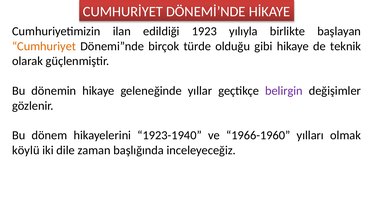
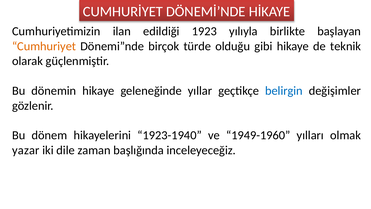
belirgin colour: purple -> blue (284, 91)
1966-1960: 1966-1960 -> 1949-1960 (258, 135)
köylü: köylü -> yazar (26, 150)
